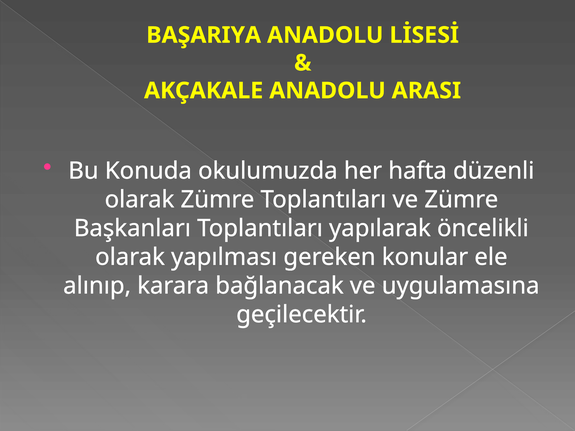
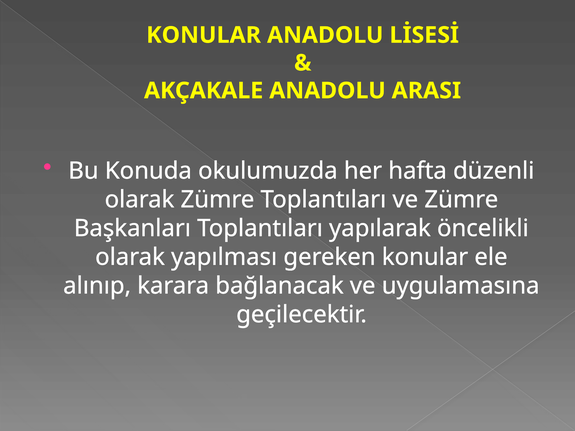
BAŞARIYA: BAŞARIYA -> KONULAR (204, 35)
